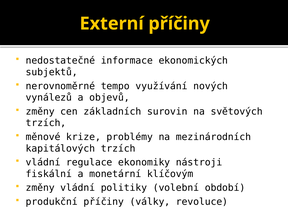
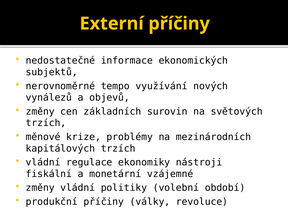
klíčovým: klíčovým -> vzájemné (170, 174)
